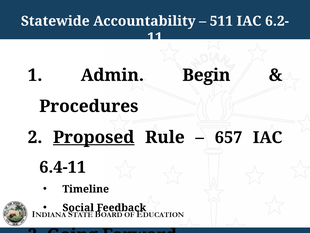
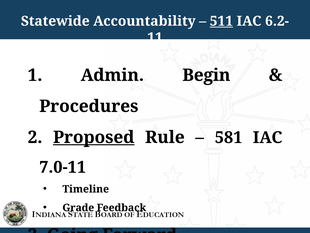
511 underline: none -> present (221, 21)
657: 657 -> 581 (229, 137)
6.4-11: 6.4-11 -> 7.0-11 (63, 167)
Social: Social -> Grade (78, 207)
